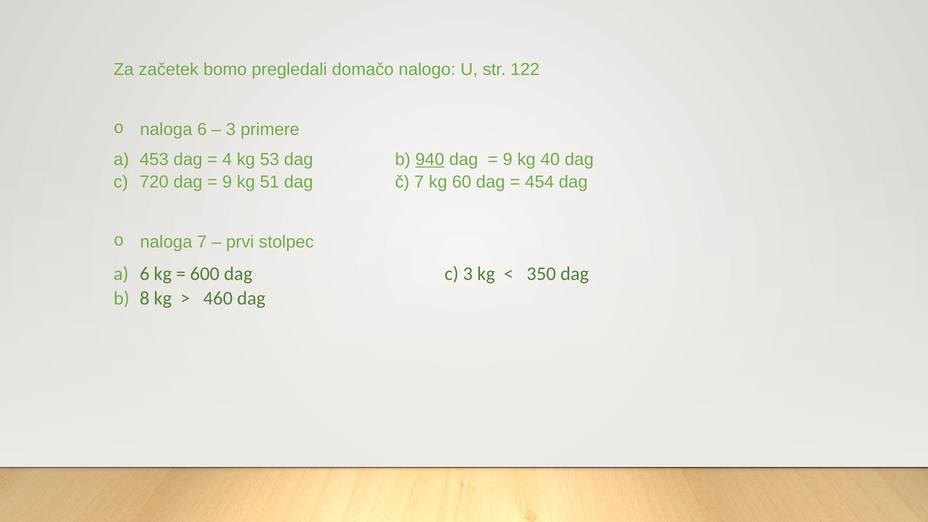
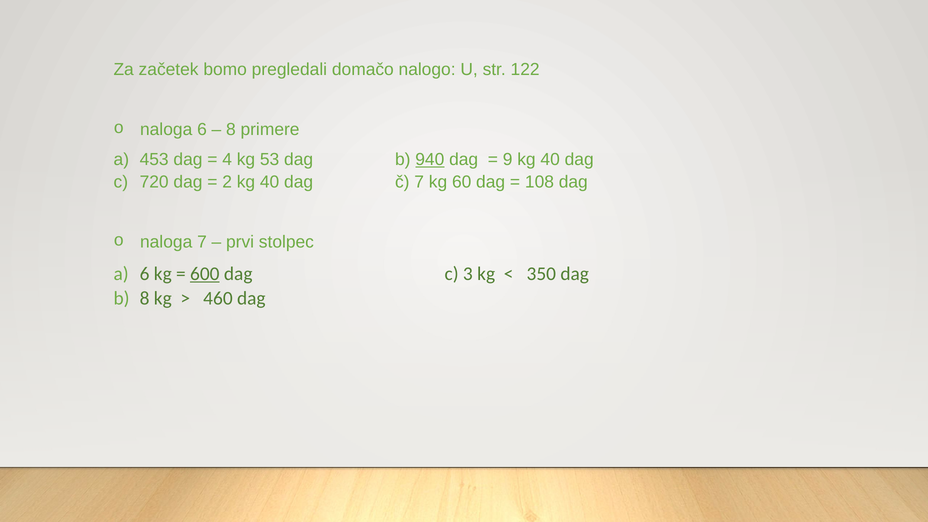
3: 3 -> 8 (231, 130)
9: 9 -> 2 (227, 182)
51: 51 -> 40 (270, 182)
454: 454 -> 108 (539, 182)
600 underline: none -> present (205, 274)
